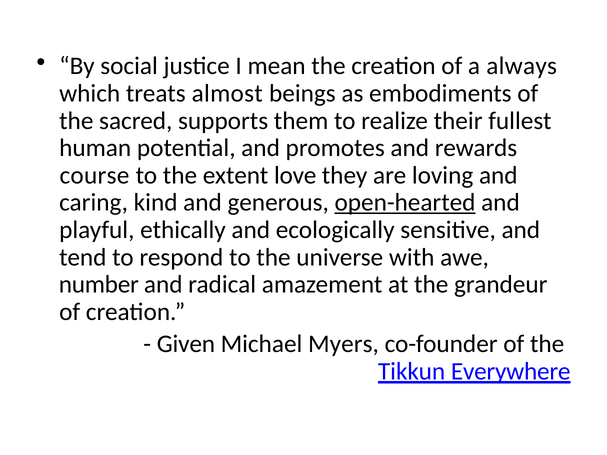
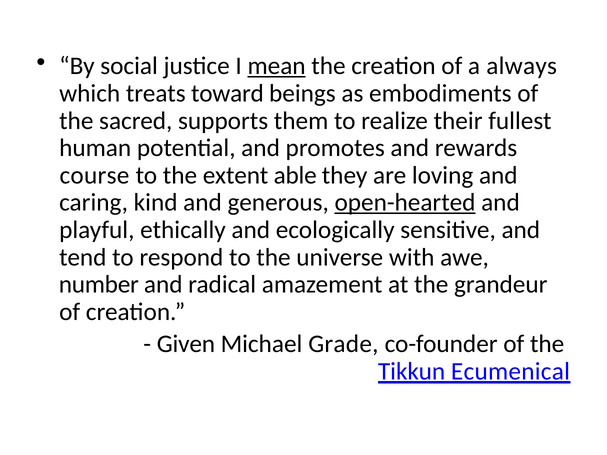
mean underline: none -> present (277, 66)
almost: almost -> toward (227, 93)
love: love -> able (295, 175)
Myers: Myers -> Grade (343, 344)
Everywhere: Everywhere -> Ecumenical (510, 371)
